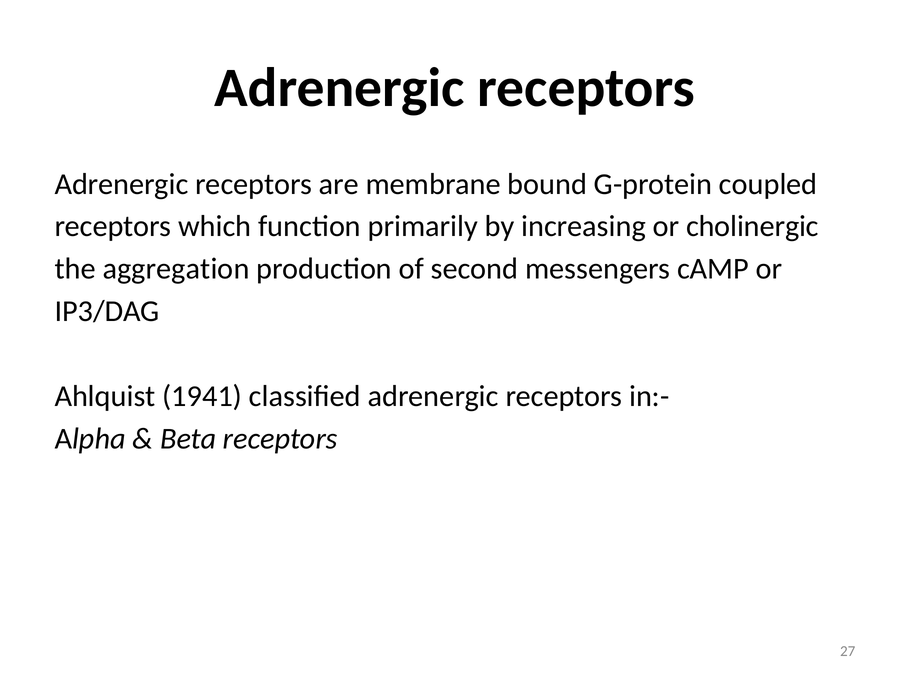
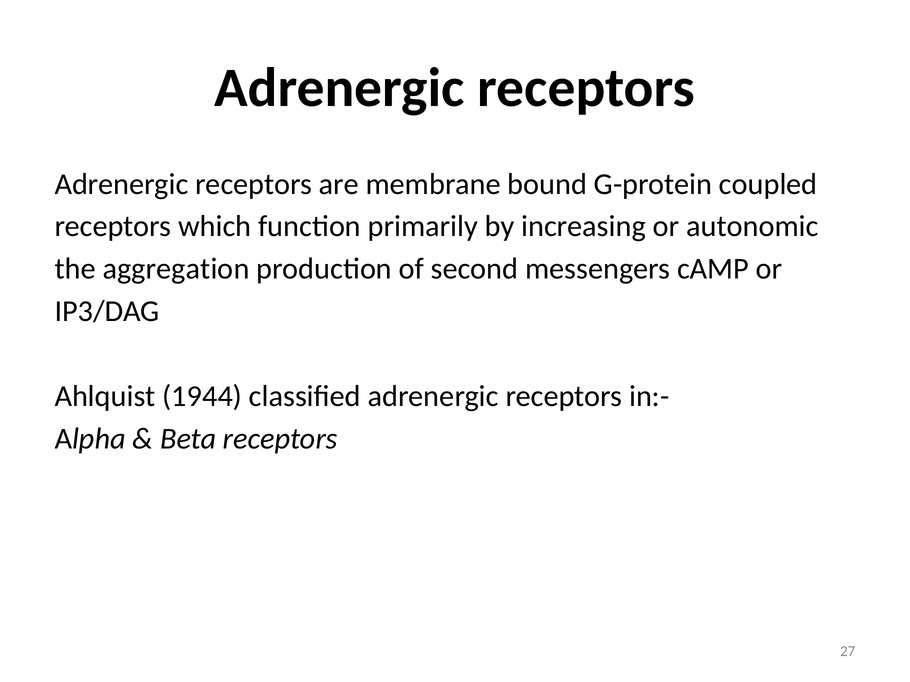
cholinergic: cholinergic -> autonomic (752, 227)
1941: 1941 -> 1944 (202, 396)
